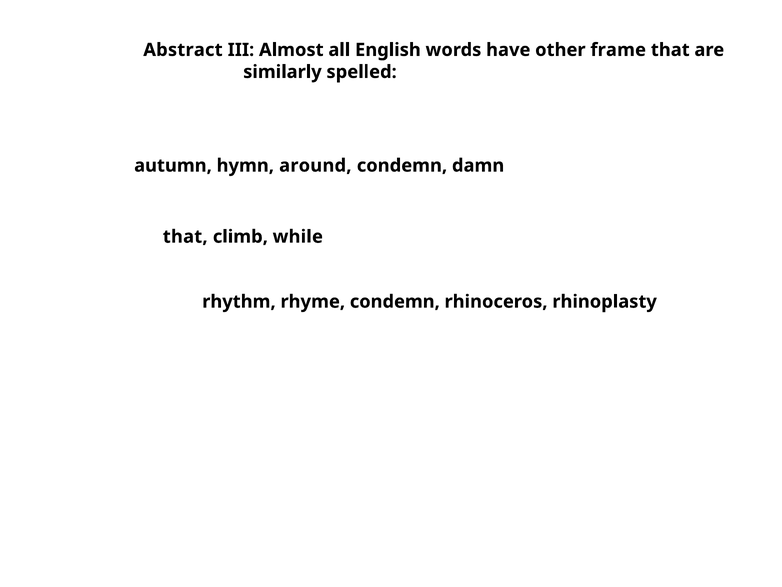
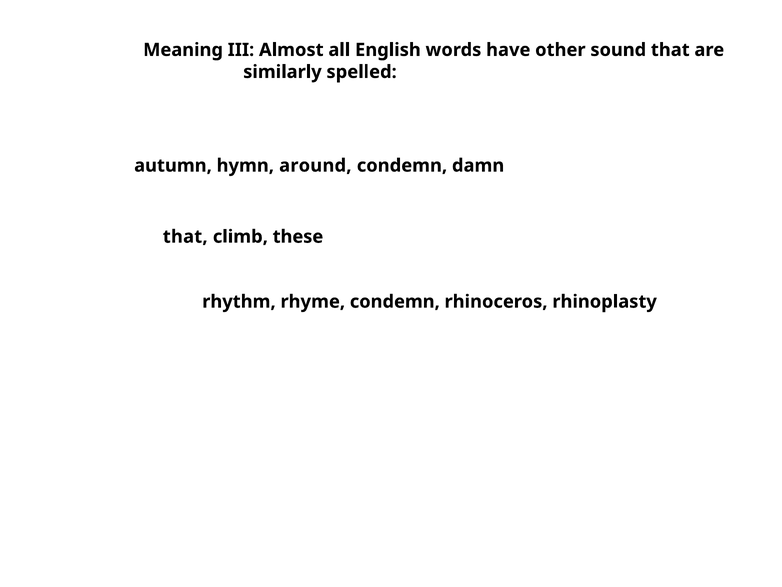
Abstract: Abstract -> Meaning (183, 50)
frame: frame -> sound (618, 50)
while: while -> these (298, 236)
